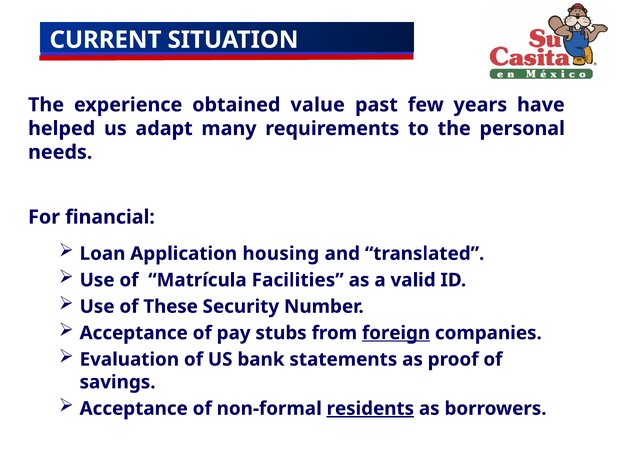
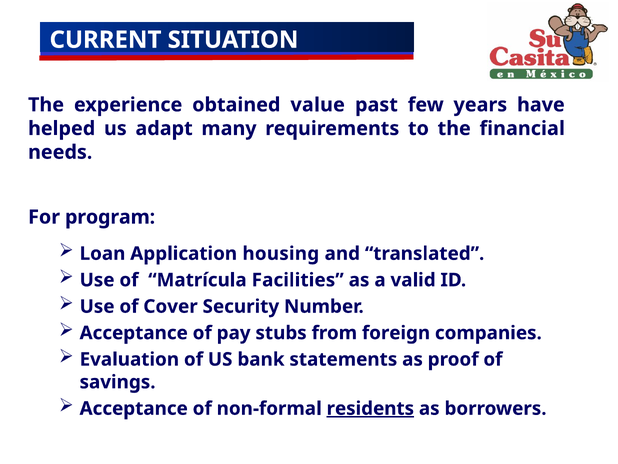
personal: personal -> financial (522, 128)
financial: financial -> program (110, 217)
These: These -> Cover (170, 306)
foreign underline: present -> none (396, 333)
